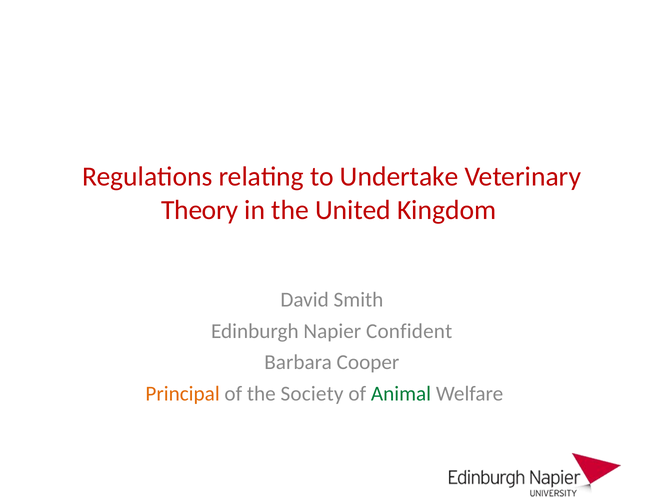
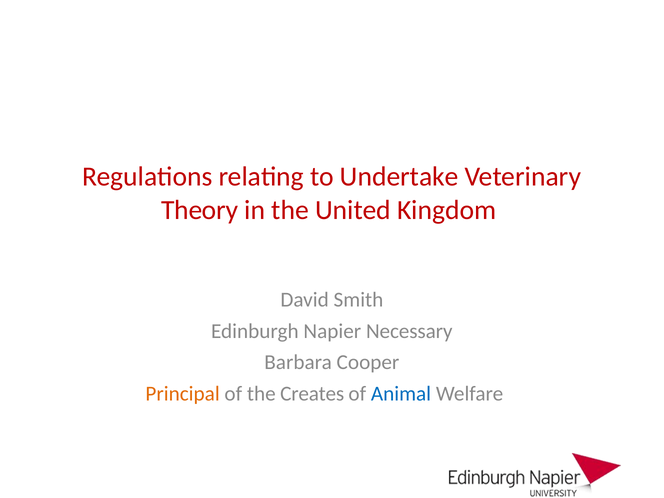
Confident: Confident -> Necessary (409, 331)
Society: Society -> Creates (312, 394)
Animal colour: green -> blue (401, 394)
